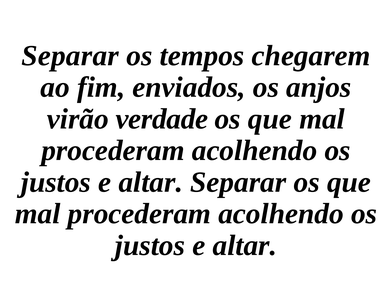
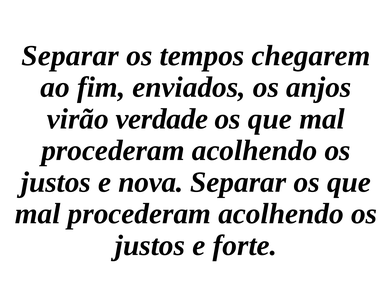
altar: altar -> nova (151, 182)
altar: altar -> forte (245, 246)
